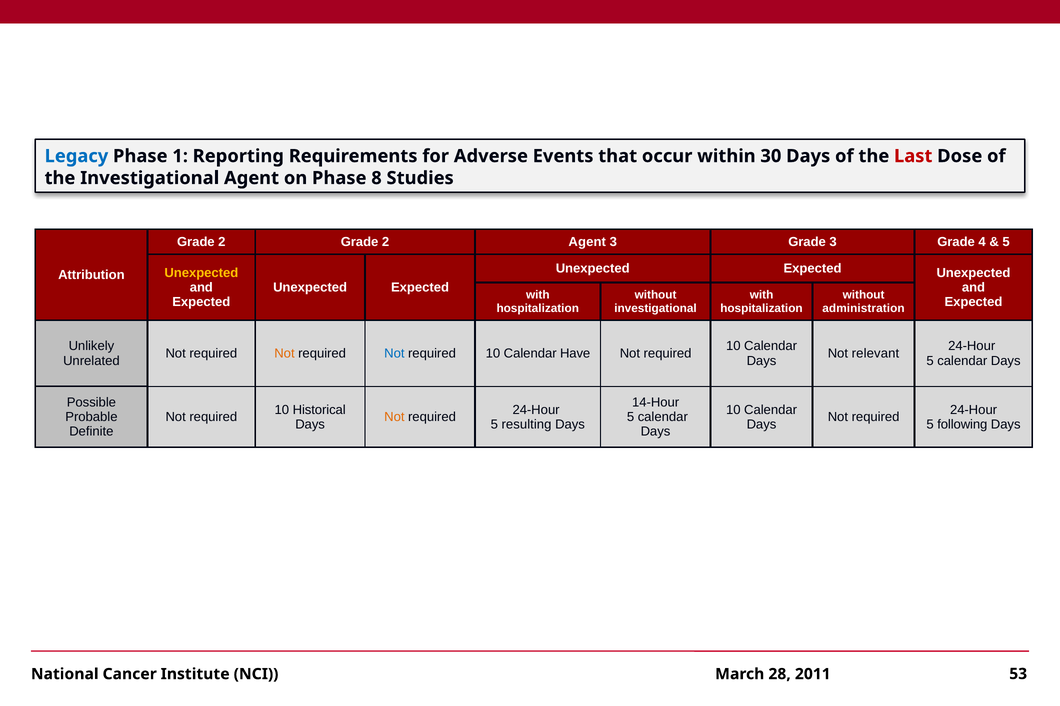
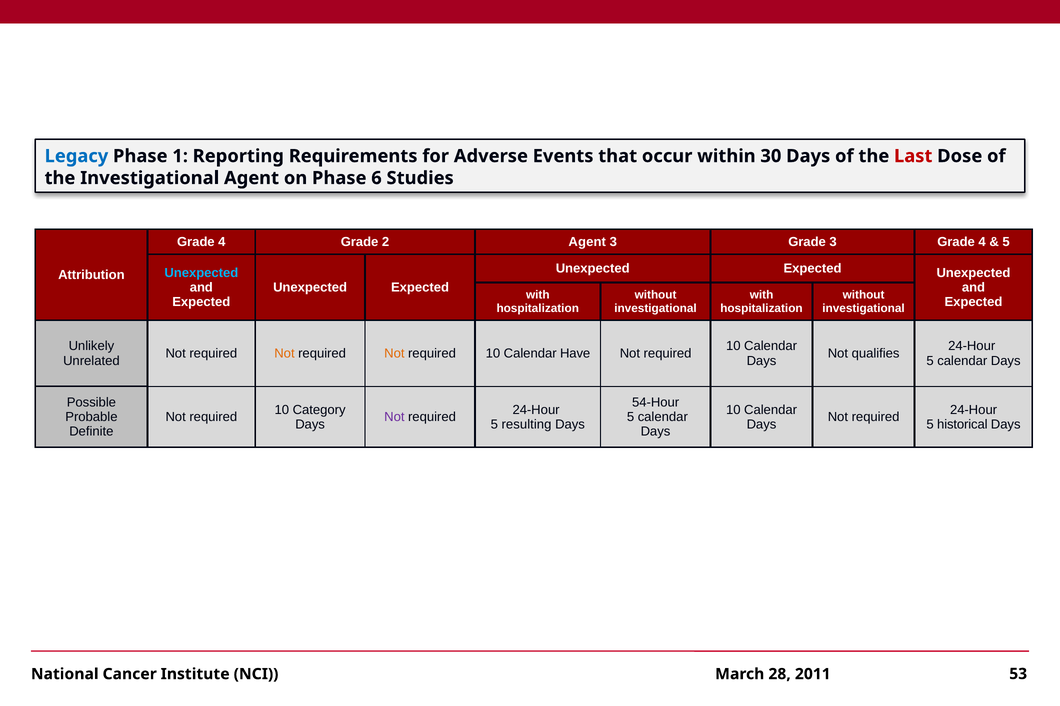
8: 8 -> 6 (376, 178)
2: 2 -> 4 (222, 242)
Unexpected colour: yellow -> light blue (201, 273)
administration: administration -> investigational (864, 308)
Not colour: blue -> orange (394, 354)
relevant: relevant -> qualifies (876, 354)
14-Hour: 14-Hour -> 54-Hour (656, 403)
Historical: Historical -> Category (319, 410)
Not colour: orange -> purple (394, 417)
following: following -> historical (962, 425)
